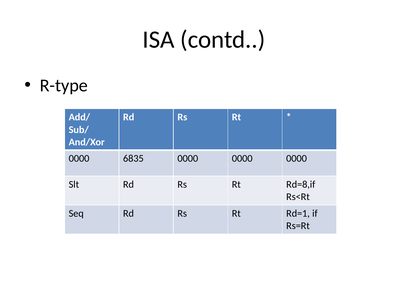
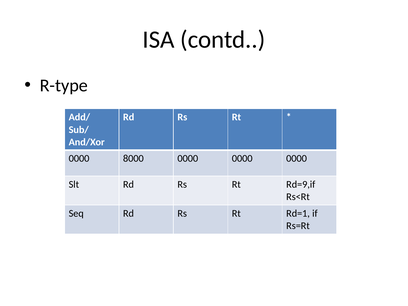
6835: 6835 -> 8000 (133, 159)
Rd=8,if: Rd=8,if -> Rd=9,if (301, 184)
